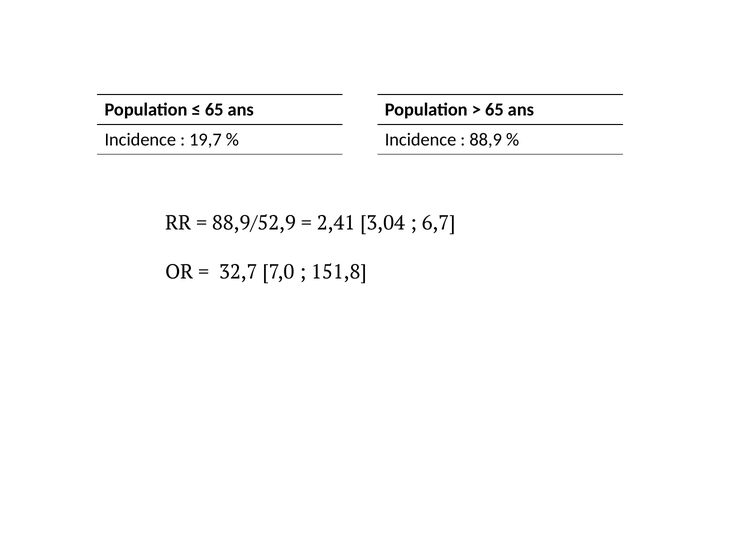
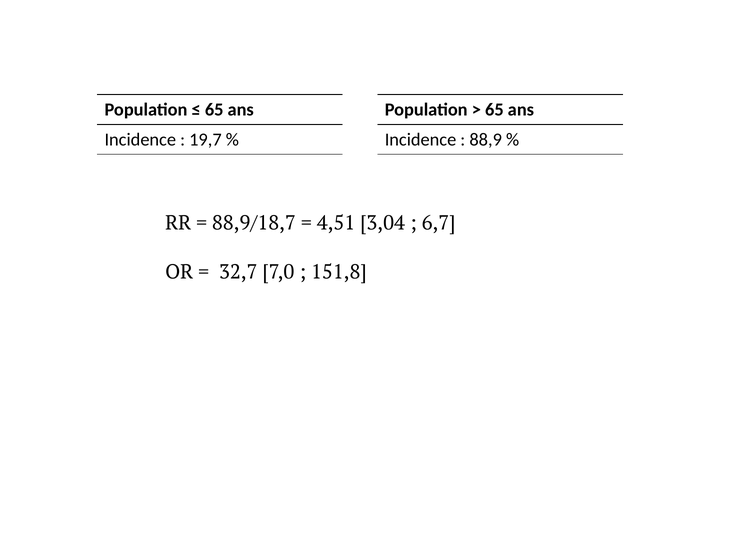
88,9/52,9: 88,9/52,9 -> 88,9/18,7 (254, 223)
2,41: 2,41 -> 4,51 (336, 223)
